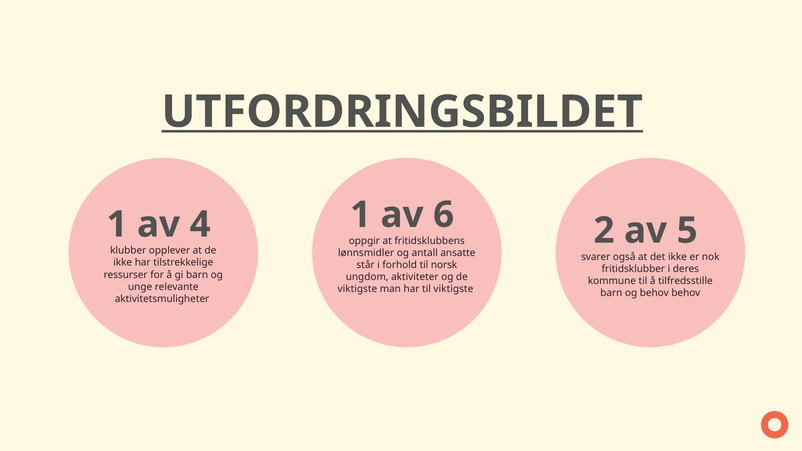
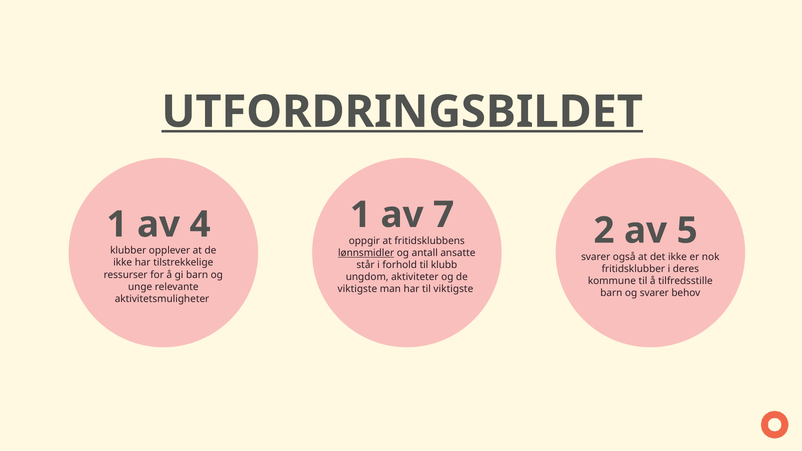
6: 6 -> 7 (444, 215)
lønnsmidler underline: none -> present (366, 253)
norsk: norsk -> klubb (444, 265)
og behov: behov -> svarer (654, 293)
